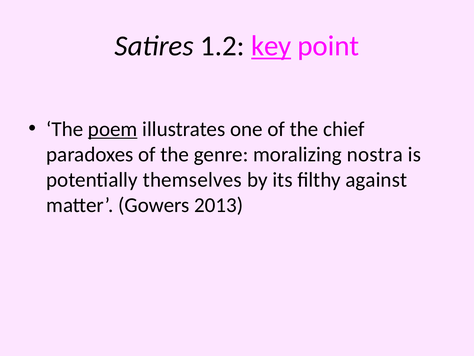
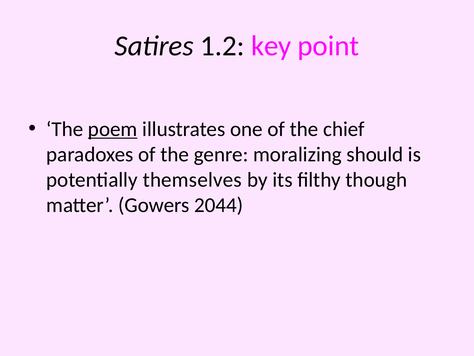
key underline: present -> none (271, 46)
nostra: nostra -> should (375, 154)
against: against -> though (376, 180)
2013: 2013 -> 2044 (219, 205)
